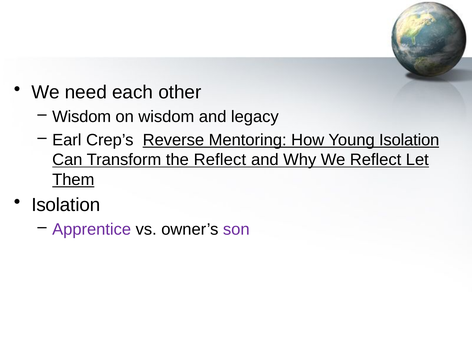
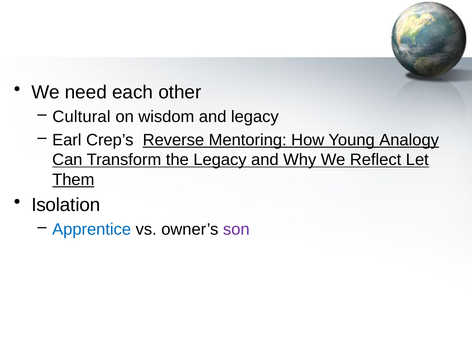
Wisdom: Wisdom -> Cultural (81, 117)
Young Isolation: Isolation -> Analogy (409, 140)
the Reflect: Reflect -> Legacy (220, 160)
Apprentice colour: purple -> blue (92, 229)
